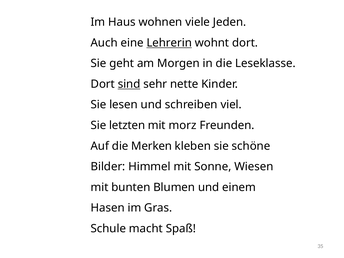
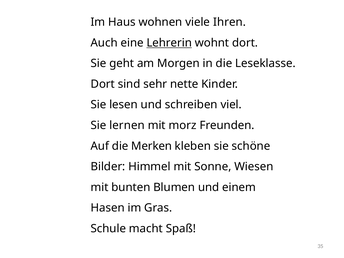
Jeden: Jeden -> Ihren (230, 22)
sind underline: present -> none (129, 84)
letzten: letzten -> lernen (127, 125)
